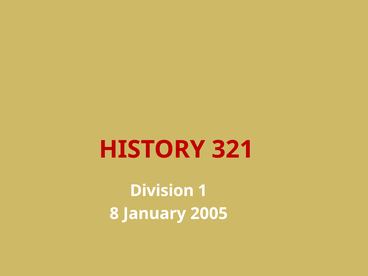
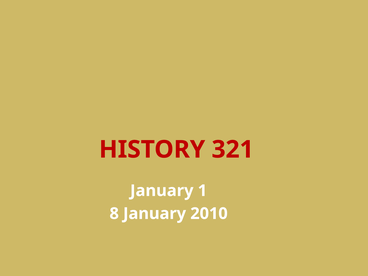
Division: Division -> January (162, 191)
2005: 2005 -> 2010 (209, 214)
